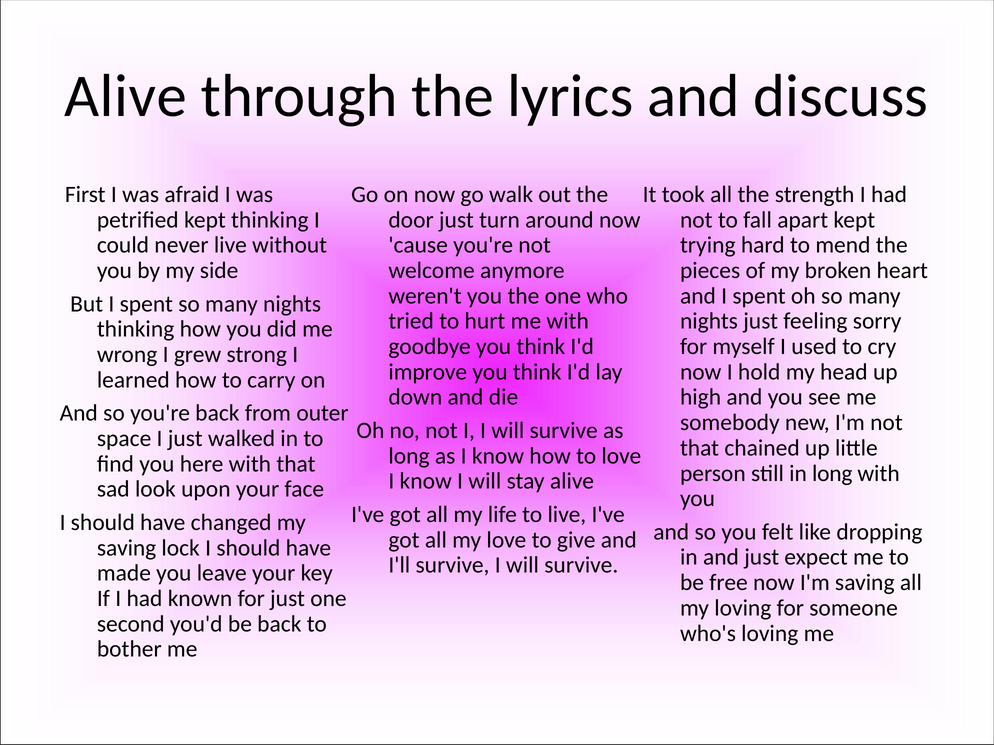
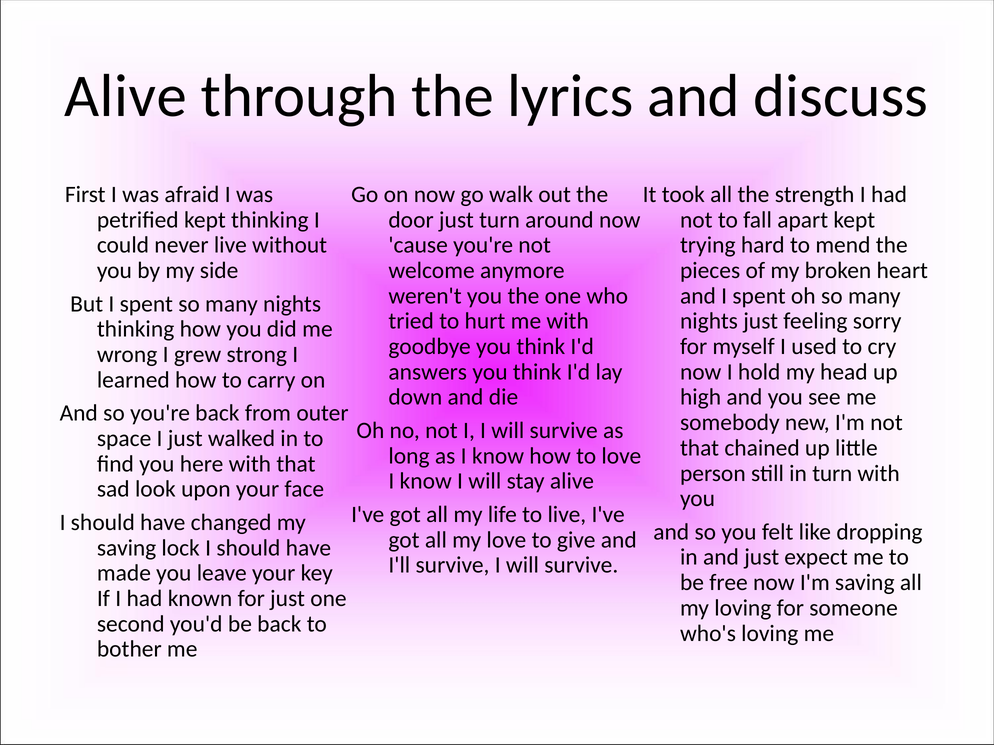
improve: improve -> answers (428, 372)
in long: long -> turn (832, 474)
